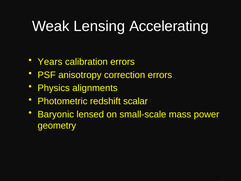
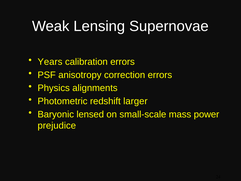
Accelerating: Accelerating -> Supernovae (169, 26)
scalar: scalar -> larger (135, 101)
geometry: geometry -> prejudice (57, 125)
